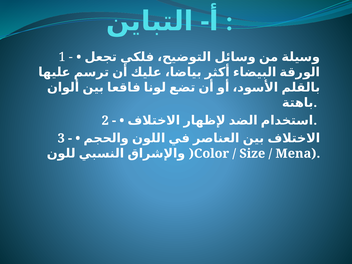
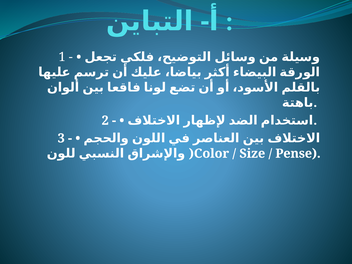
Mena: Mena -> Pense (298, 154)
